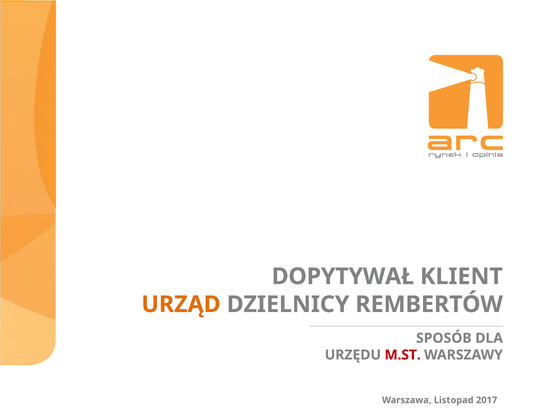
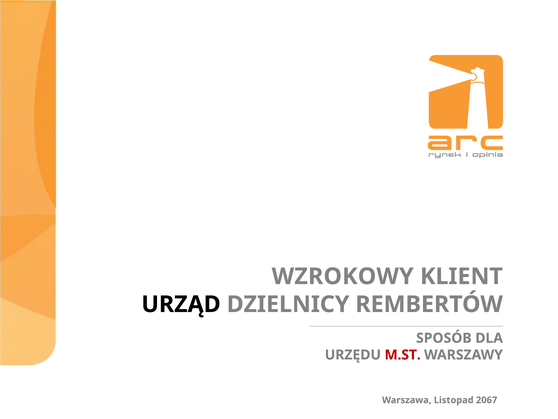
DOPYTYWAŁ: DOPYTYWAŁ -> WZROKOWY (343, 276)
URZĄD colour: orange -> black (181, 304)
2017: 2017 -> 2067 (487, 400)
